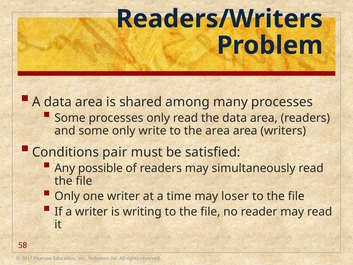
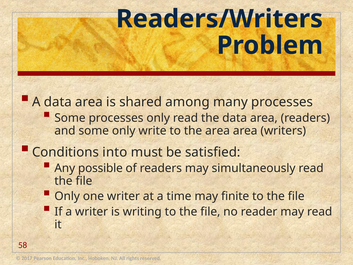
pair: pair -> into (115, 152)
loser: loser -> finite (235, 196)
